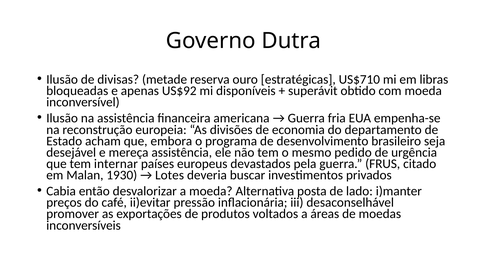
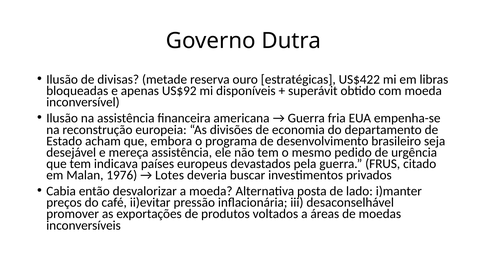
US$710: US$710 -> US$422 (359, 80)
internar: internar -> indicava (116, 164)
1930: 1930 -> 1976 (122, 175)
